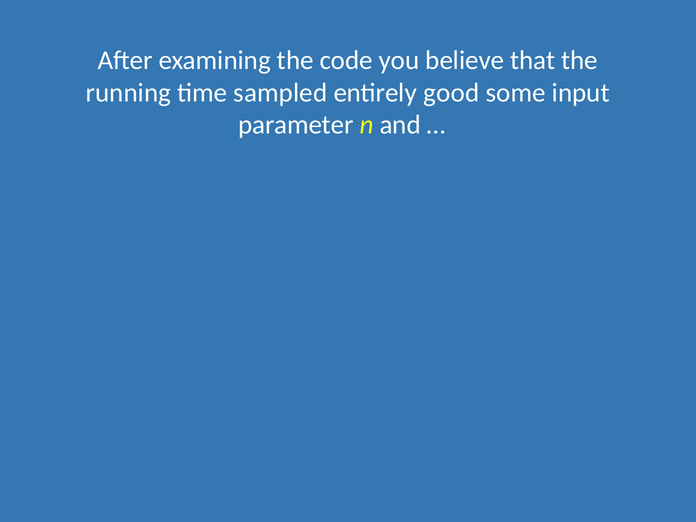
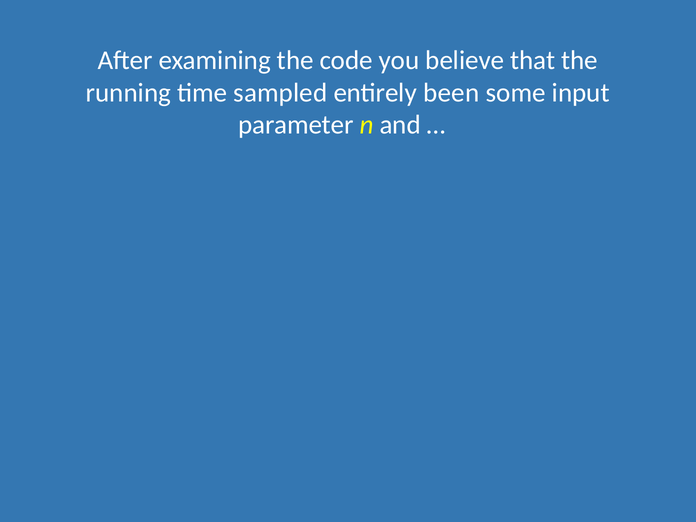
good: good -> been (451, 93)
